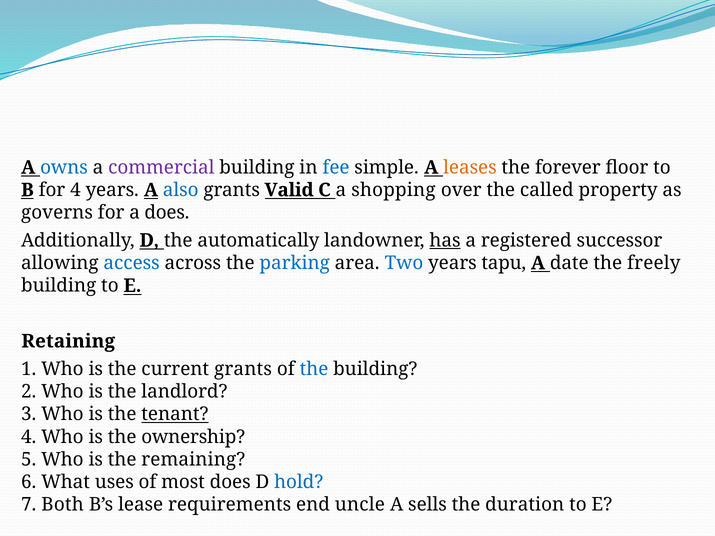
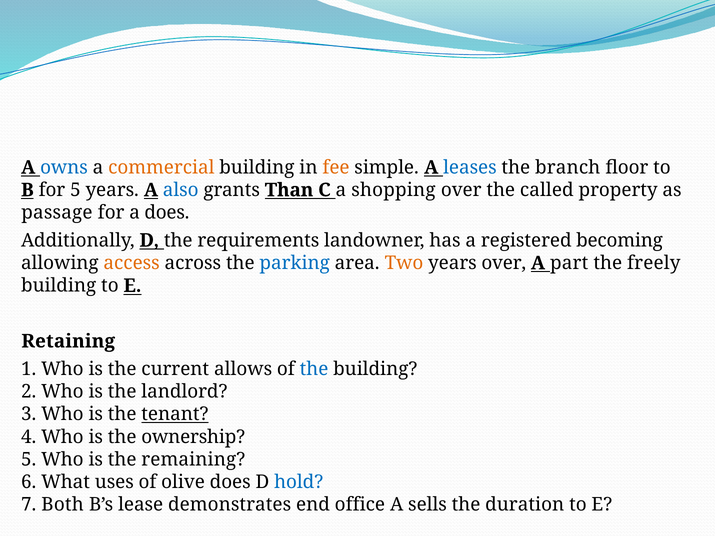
commercial colour: purple -> orange (161, 167)
fee colour: blue -> orange (336, 167)
leases colour: orange -> blue (470, 167)
forever: forever -> branch (568, 167)
for 4: 4 -> 5 (75, 190)
Valid: Valid -> Than (289, 190)
governs: governs -> passage (57, 213)
automatically: automatically -> requirements (258, 241)
has underline: present -> none (445, 241)
successor: successor -> becoming (620, 241)
access colour: blue -> orange (132, 263)
Two colour: blue -> orange (404, 263)
years tapu: tapu -> over (504, 263)
date: date -> part (569, 263)
current grants: grants -> allows (243, 369)
most: most -> olive (183, 482)
requirements: requirements -> demonstrates (230, 505)
uncle: uncle -> office (360, 505)
